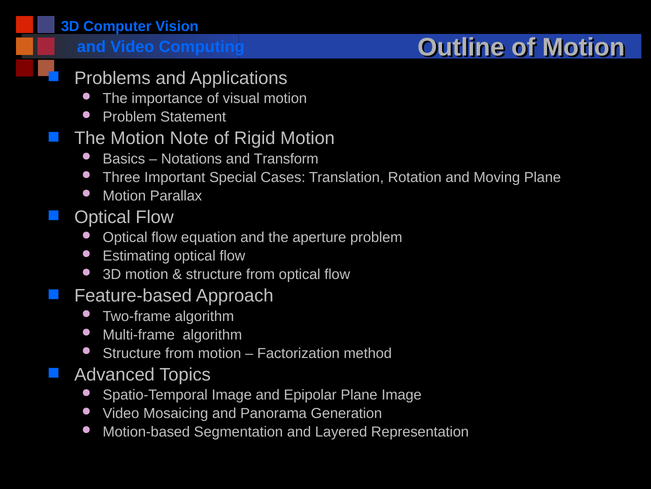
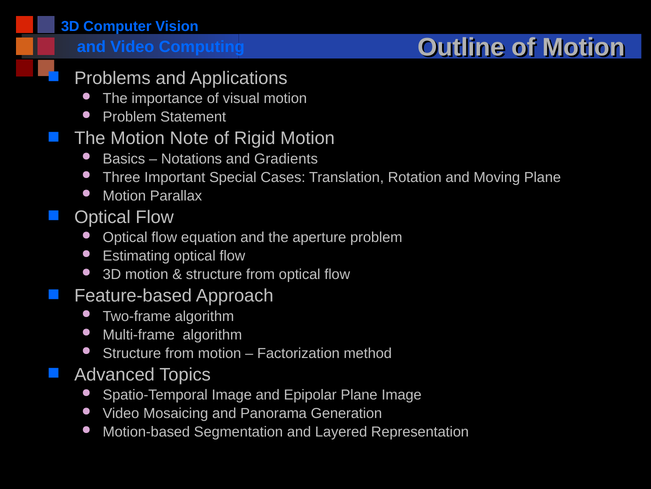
Transform: Transform -> Gradients (286, 159)
